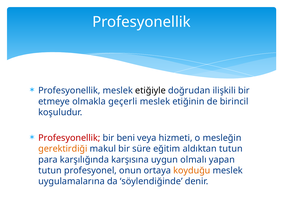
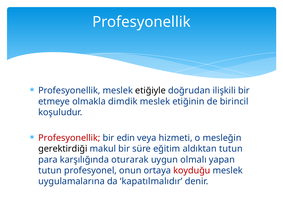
geçerli: geçerli -> dimdik (123, 101)
beni: beni -> edin (126, 137)
gerektirdiği colour: orange -> black (63, 148)
karşısına: karşısına -> oturarak (130, 159)
koyduğu colour: orange -> red (192, 170)
söylendiğinde: söylendiğinde -> kapatılmalıdır (151, 181)
